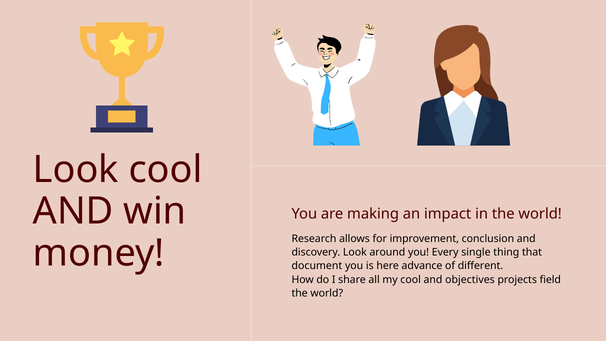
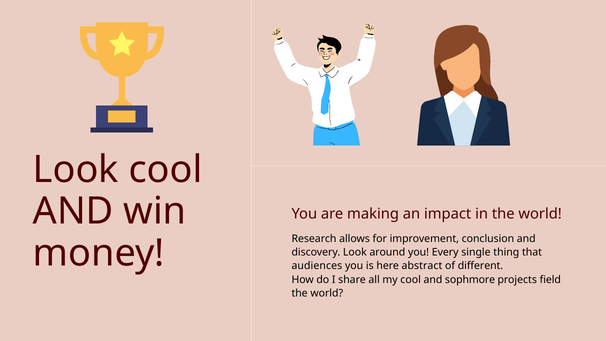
document: document -> audiences (317, 266)
advance: advance -> abstract (422, 266)
objectives: objectives -> sophmore (470, 280)
